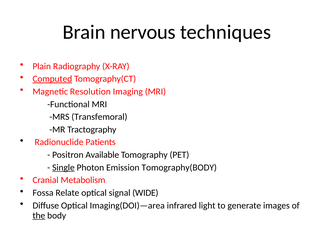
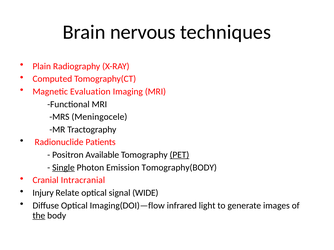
Computed underline: present -> none (52, 79)
Resolution: Resolution -> Evaluation (90, 92)
Transfemoral: Transfemoral -> Meningocele (99, 117)
PET underline: none -> present (179, 155)
Metabolism: Metabolism -> Intracranial (83, 181)
Fossa: Fossa -> Injury (43, 193)
Imaging(DOI)—area: Imaging(DOI)—area -> Imaging(DOI)—flow (127, 206)
